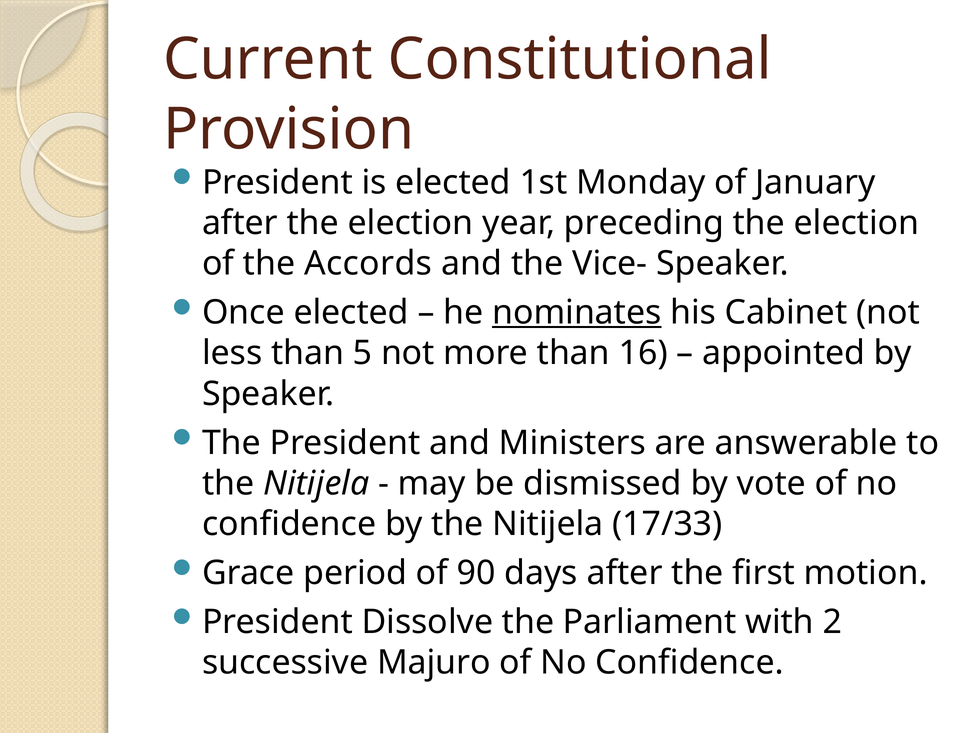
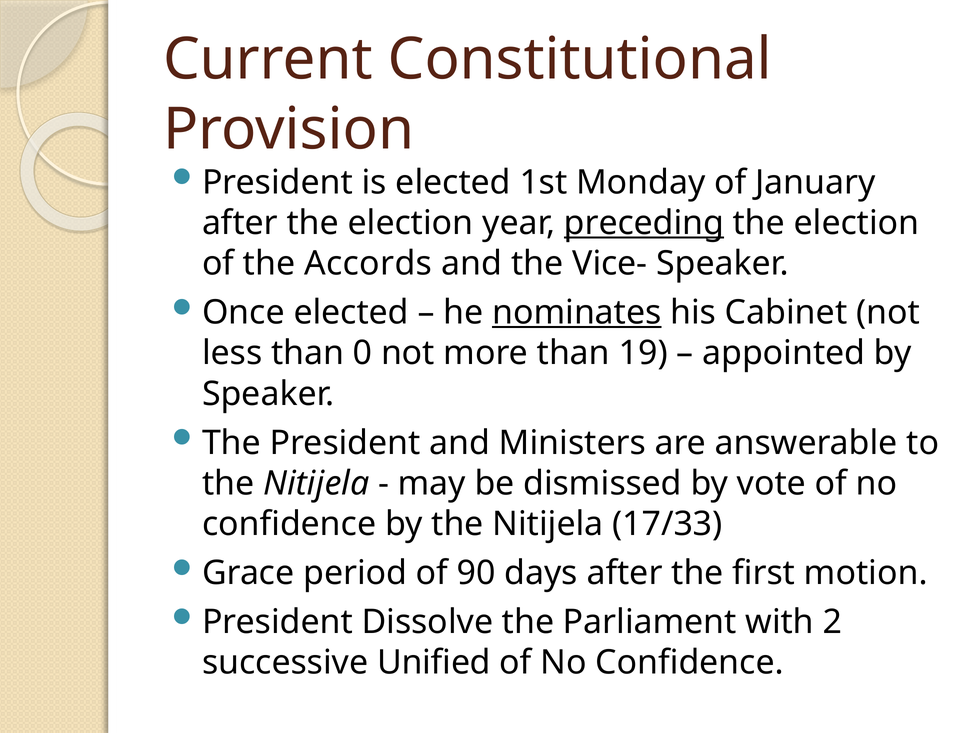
preceding underline: none -> present (644, 223)
5: 5 -> 0 (363, 353)
16: 16 -> 19 (643, 353)
Majuro: Majuro -> Unified (434, 663)
